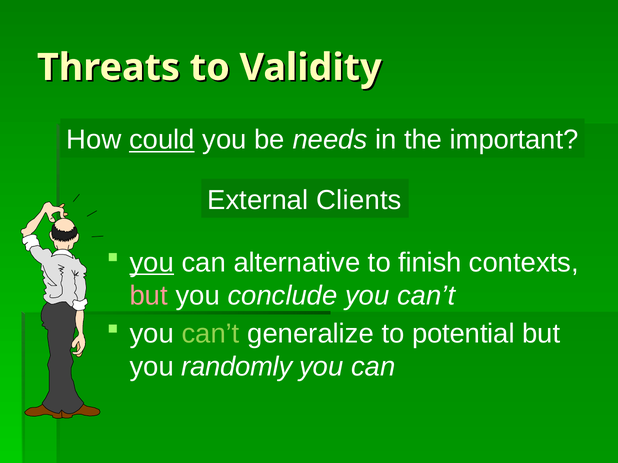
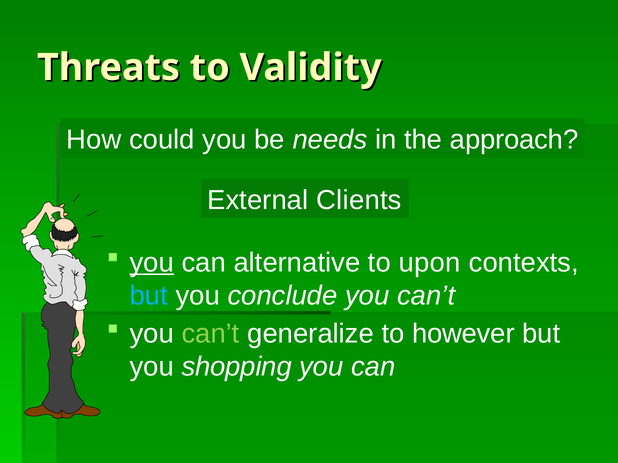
could underline: present -> none (162, 140)
important: important -> approach (514, 140)
finish: finish -> upon (430, 263)
but colour: pink -> light blue (149, 296)
potential: potential -> however (463, 334)
randomly: randomly -> shopping (237, 367)
